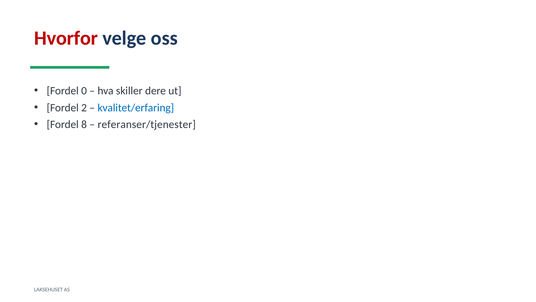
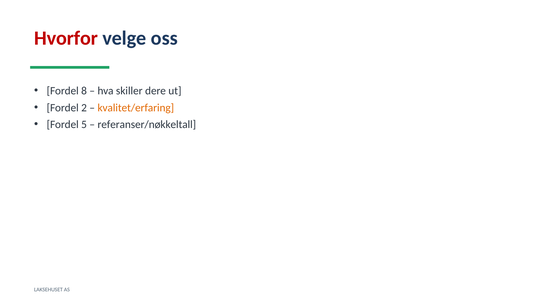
0: 0 -> 8 (84, 91)
kvalitet/erfaring colour: blue -> orange (136, 108)
8: 8 -> 5 (84, 124)
referanser/tjenester: referanser/tjenester -> referanser/nøkkeltall (147, 124)
